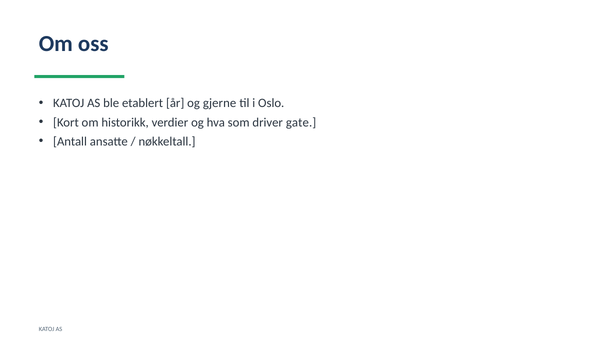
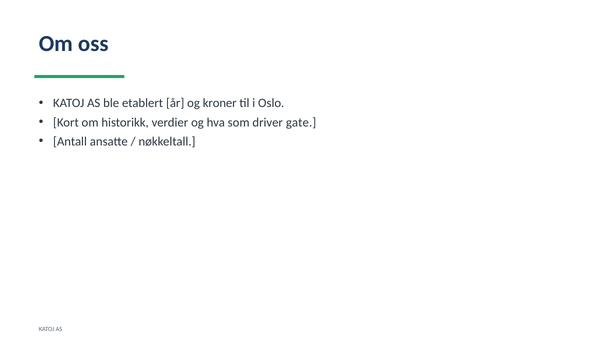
gjerne: gjerne -> kroner (220, 103)
